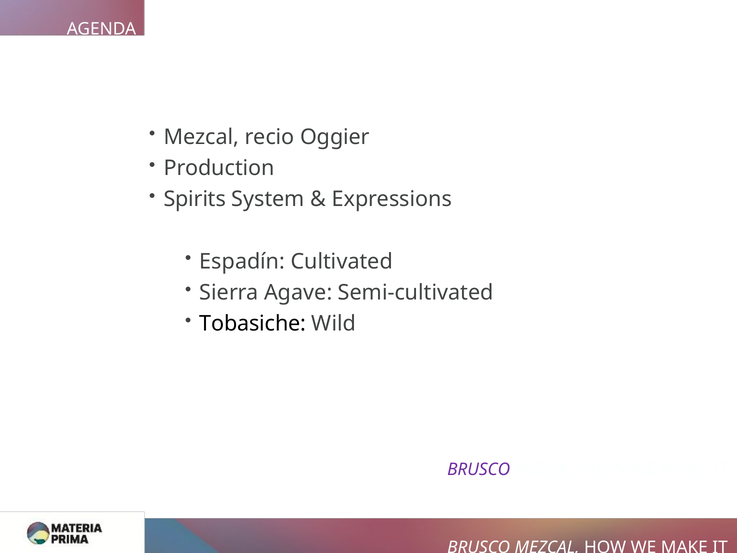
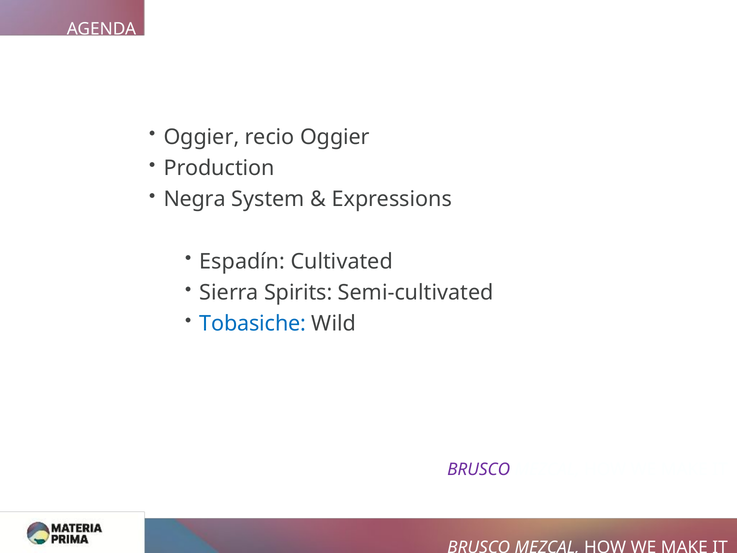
Mezcal: Mezcal -> Oggier (201, 137)
Spirits: Spirits -> Negra (195, 199)
Agave: Agave -> Spirits (298, 293)
Tobasiche colour: black -> blue (253, 324)
